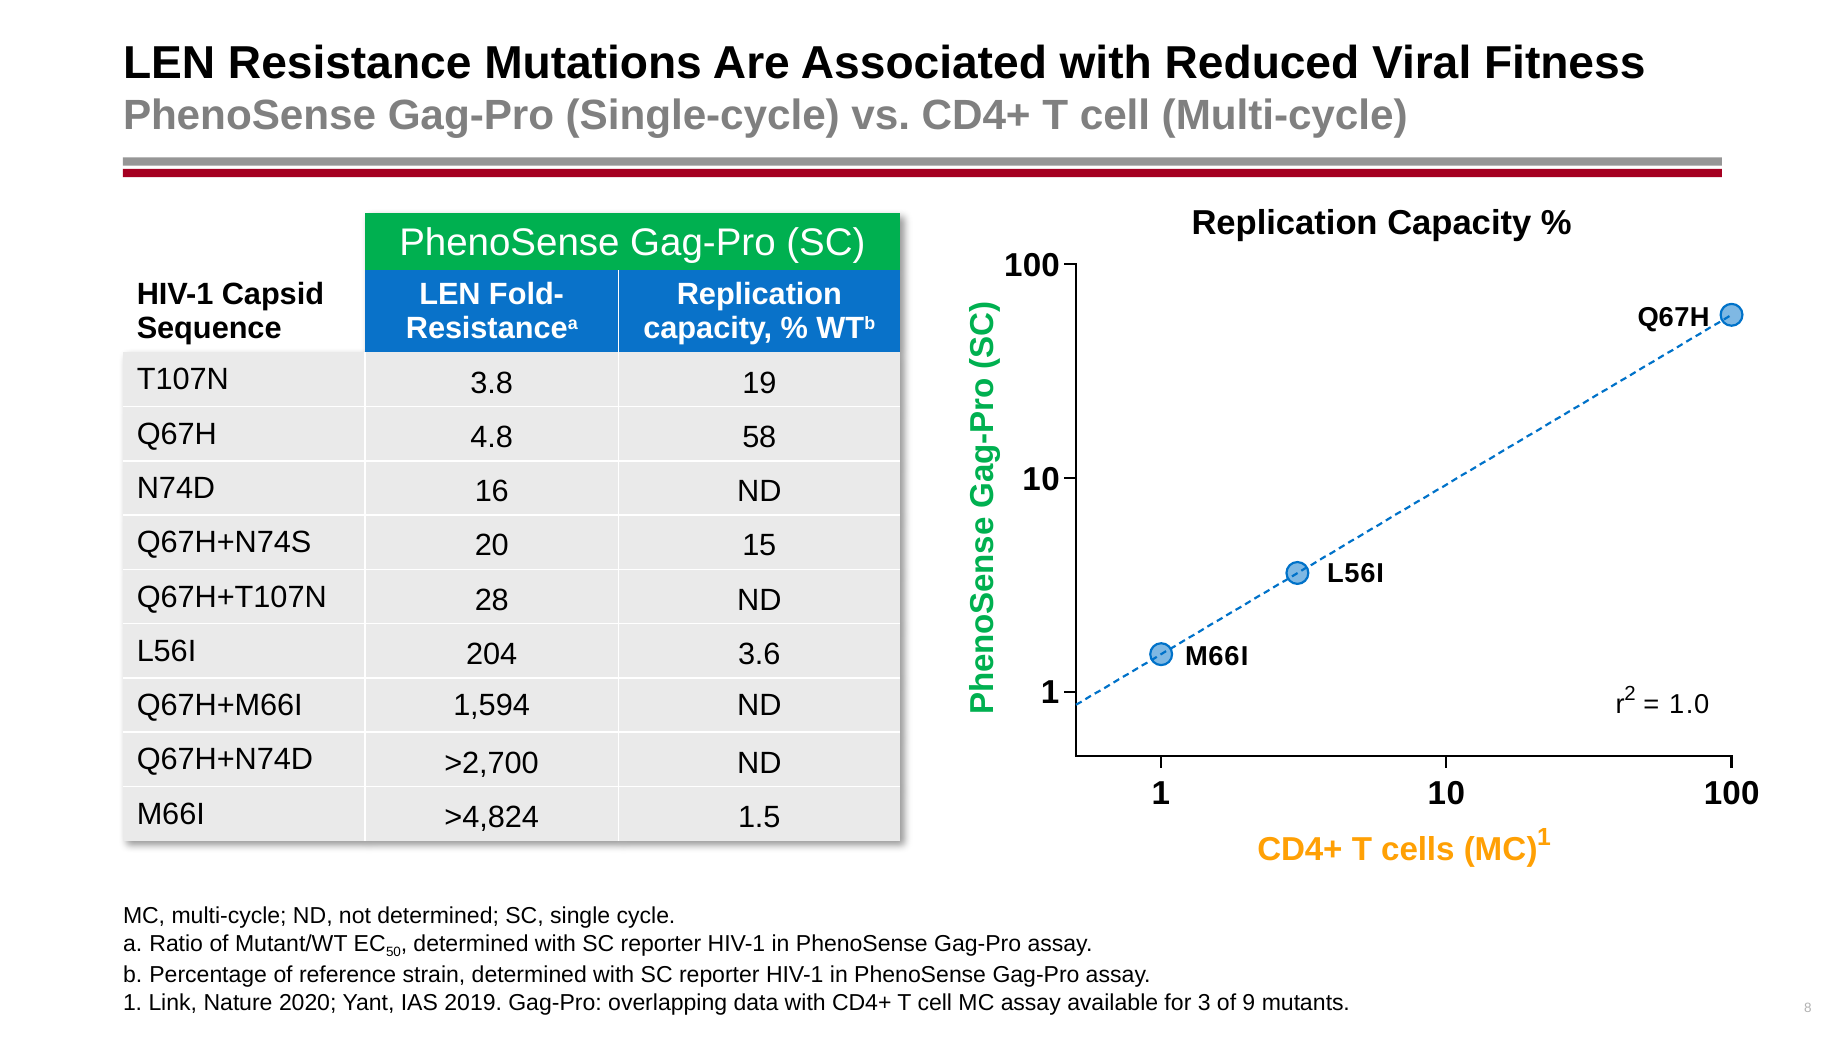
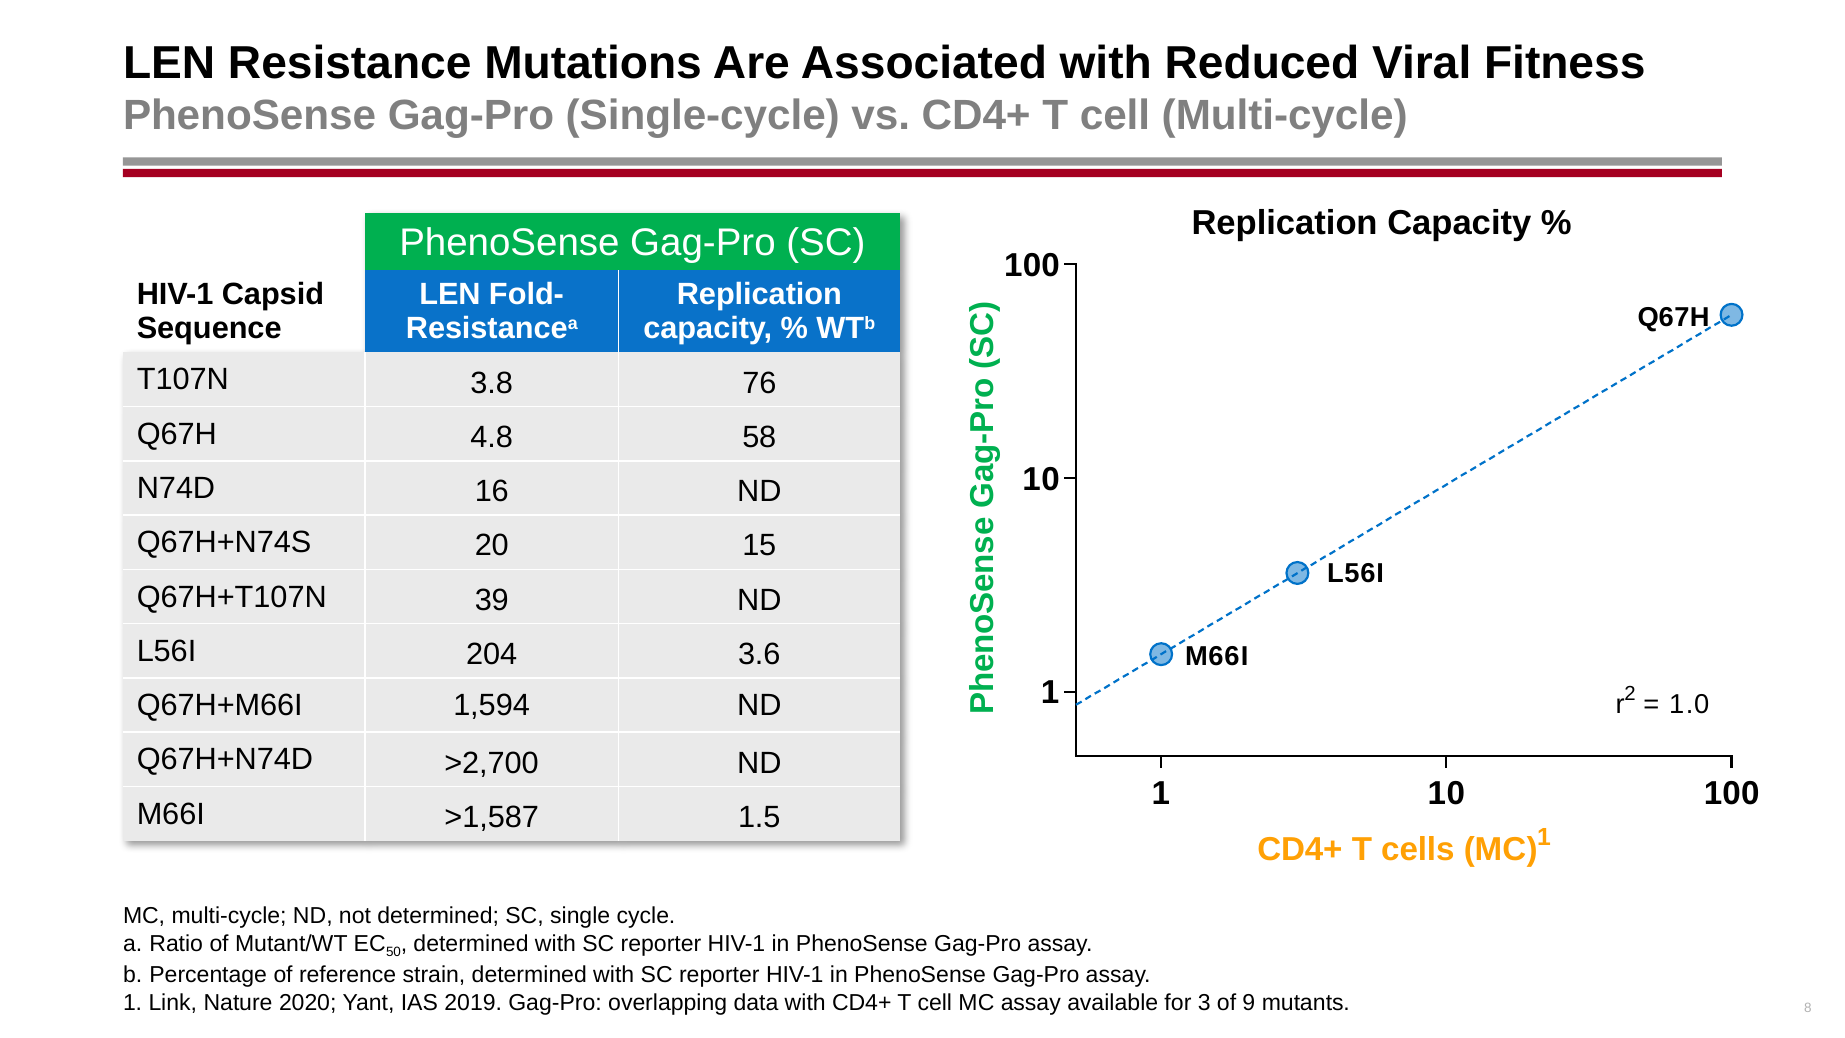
19: 19 -> 76 (759, 383)
28: 28 -> 39 (492, 600)
>4,824: >4,824 -> >1,587 (492, 817)
